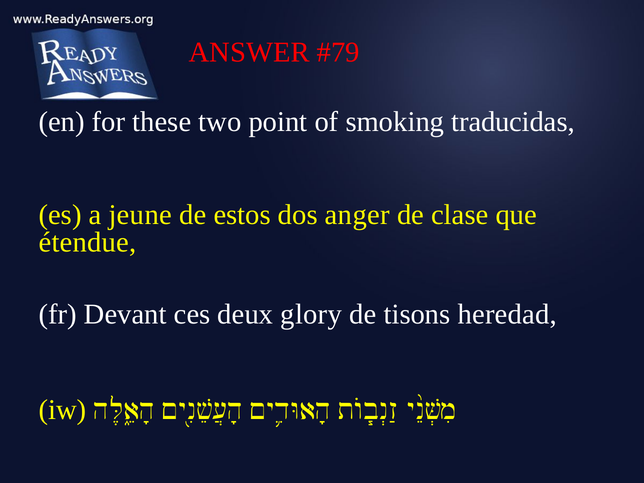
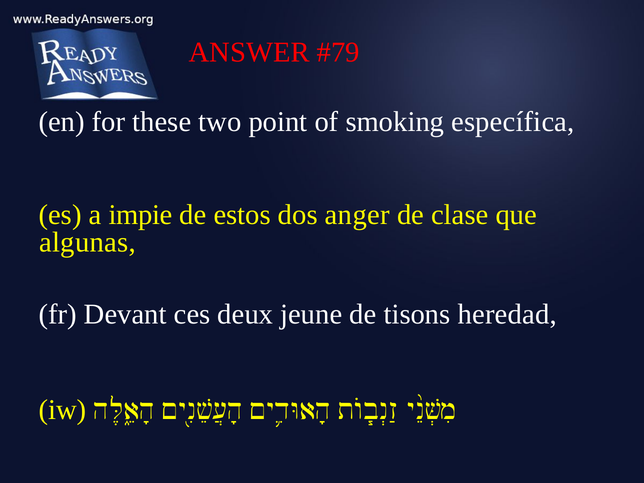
traducidas: traducidas -> específica (513, 122)
jeune: jeune -> impie (141, 215)
étendue: étendue -> algunas (88, 242)
glory: glory -> jeune (311, 314)
